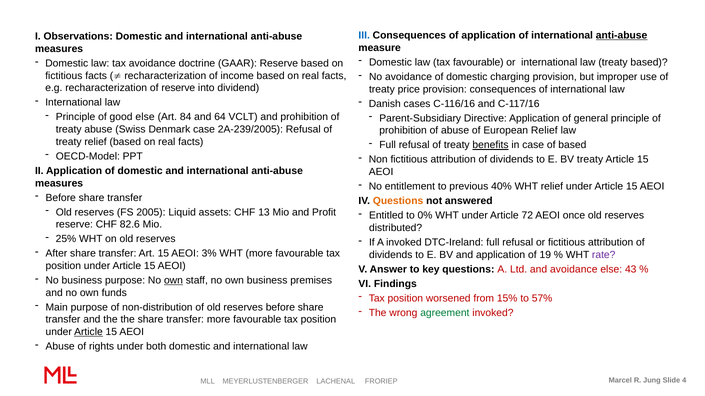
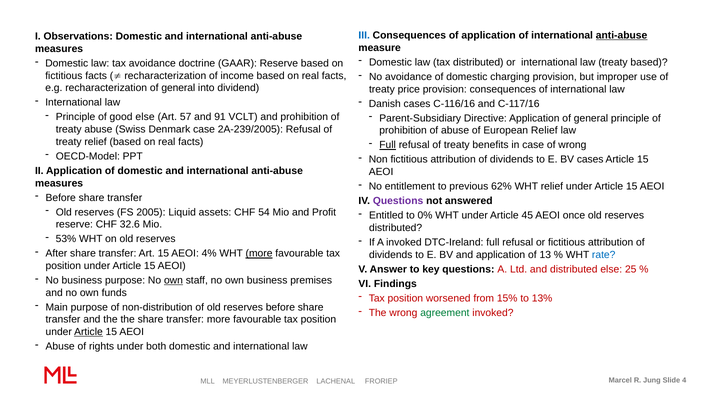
tax favourable: favourable -> distributed (478, 62)
recharacterization of reserve: reserve -> general (178, 88)
84: 84 -> 57 (186, 117)
64: 64 -> 91 (220, 117)
Full underline: none -> present (388, 145)
benefits underline: present -> none (491, 145)
of based: based -> wrong (572, 145)
BV treaty: treaty -> cases (590, 160)
40%: 40% -> 62% (501, 187)
Questions colour: orange -> purple (398, 201)
13: 13 -> 54 (264, 212)
72: 72 -> 45 (527, 216)
82.6: 82.6 -> 32.6 (130, 225)
25%: 25% -> 53% (66, 239)
3%: 3% -> 4% (209, 254)
more underline: none -> present (259, 254)
19: 19 -> 13 (545, 255)
rate colour: purple -> blue (604, 255)
and avoidance: avoidance -> distributed (574, 270)
43: 43 -> 25 (631, 270)
57%: 57% -> 13% (542, 299)
